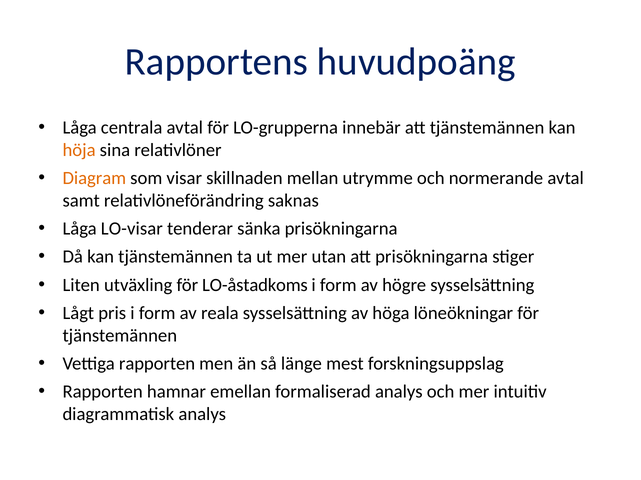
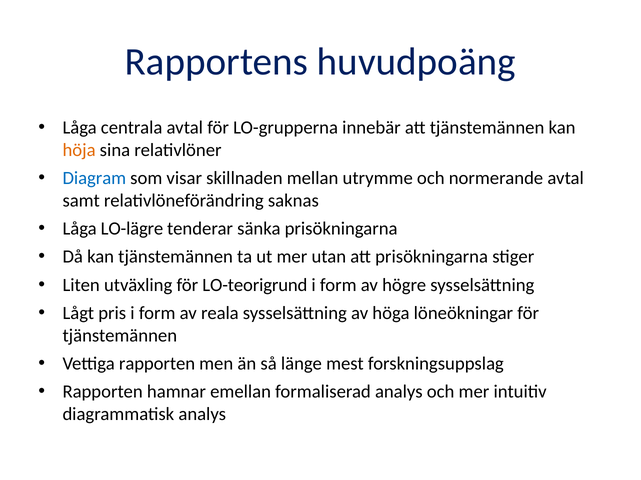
Diagram colour: orange -> blue (94, 178)
LO-visar: LO-visar -> LO-lägre (132, 229)
LO-åstadkoms: LO-åstadkoms -> LO-teorigrund (255, 285)
